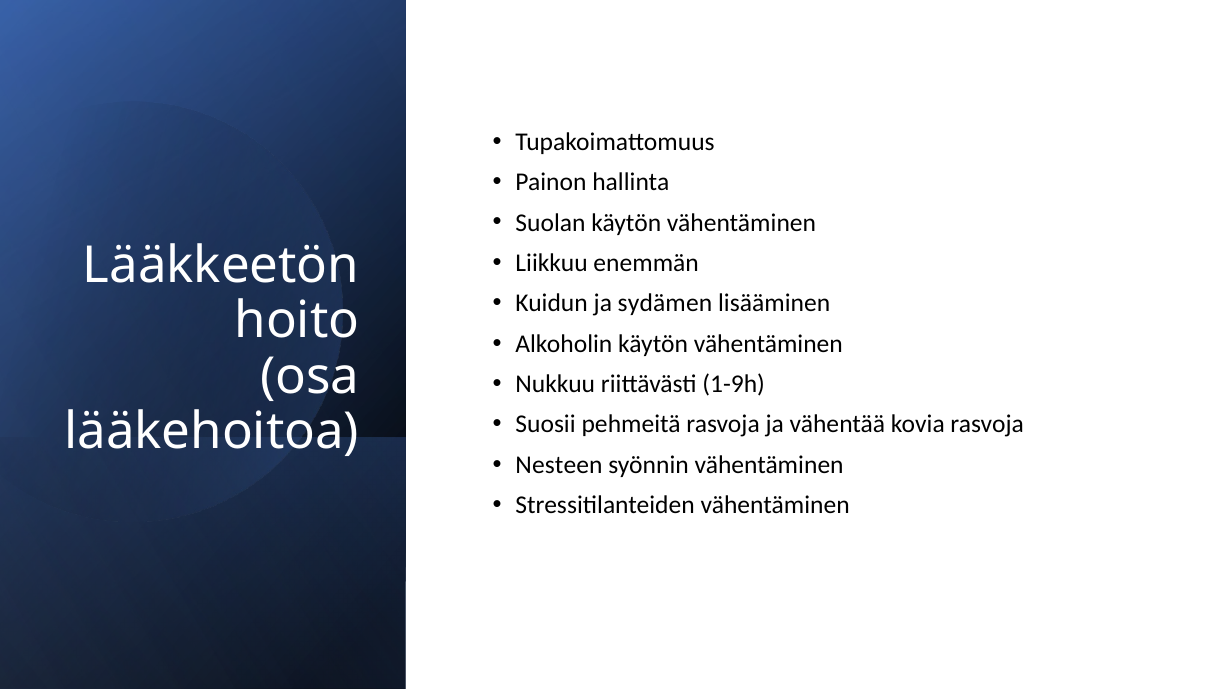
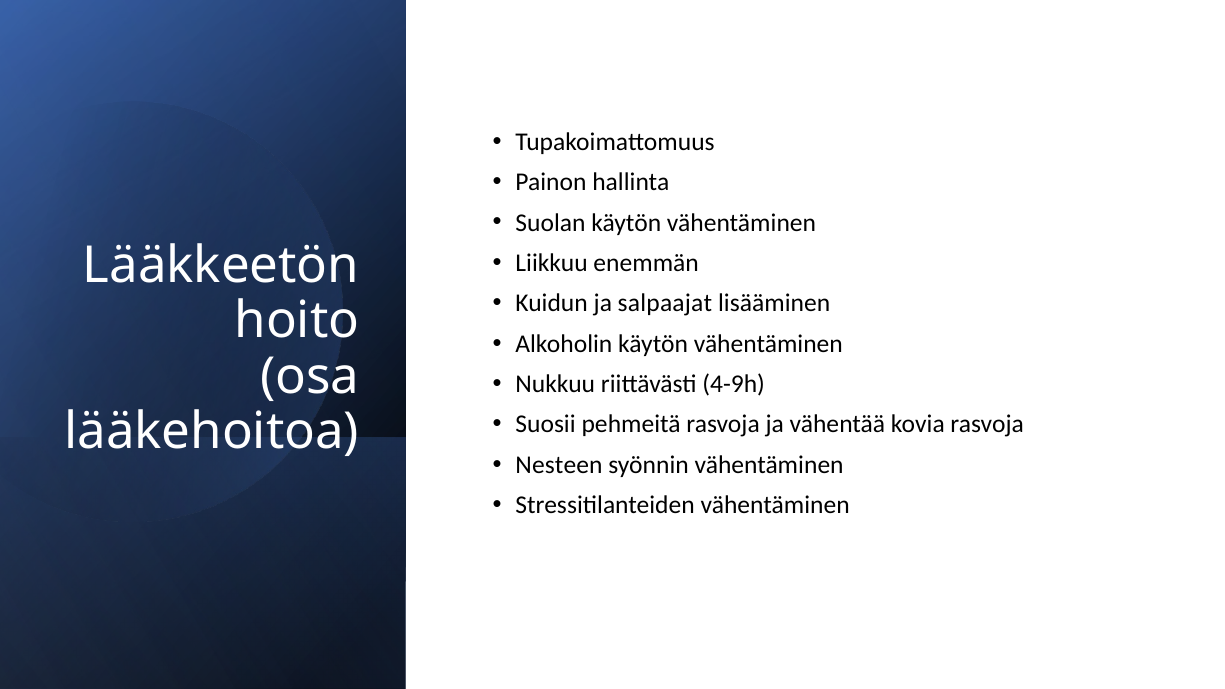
sydämen: sydämen -> salpaajat (665, 303)
1-9h: 1-9h -> 4-9h (734, 384)
